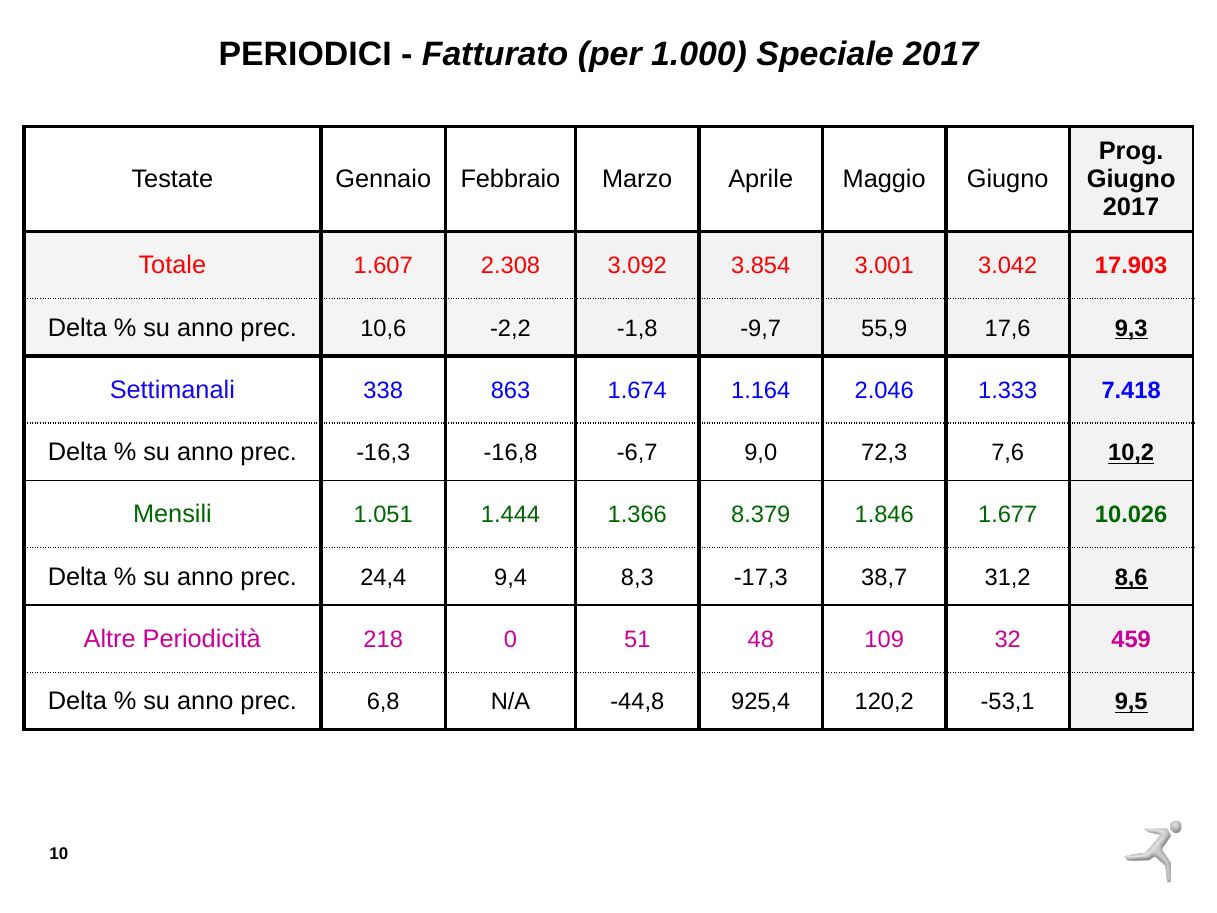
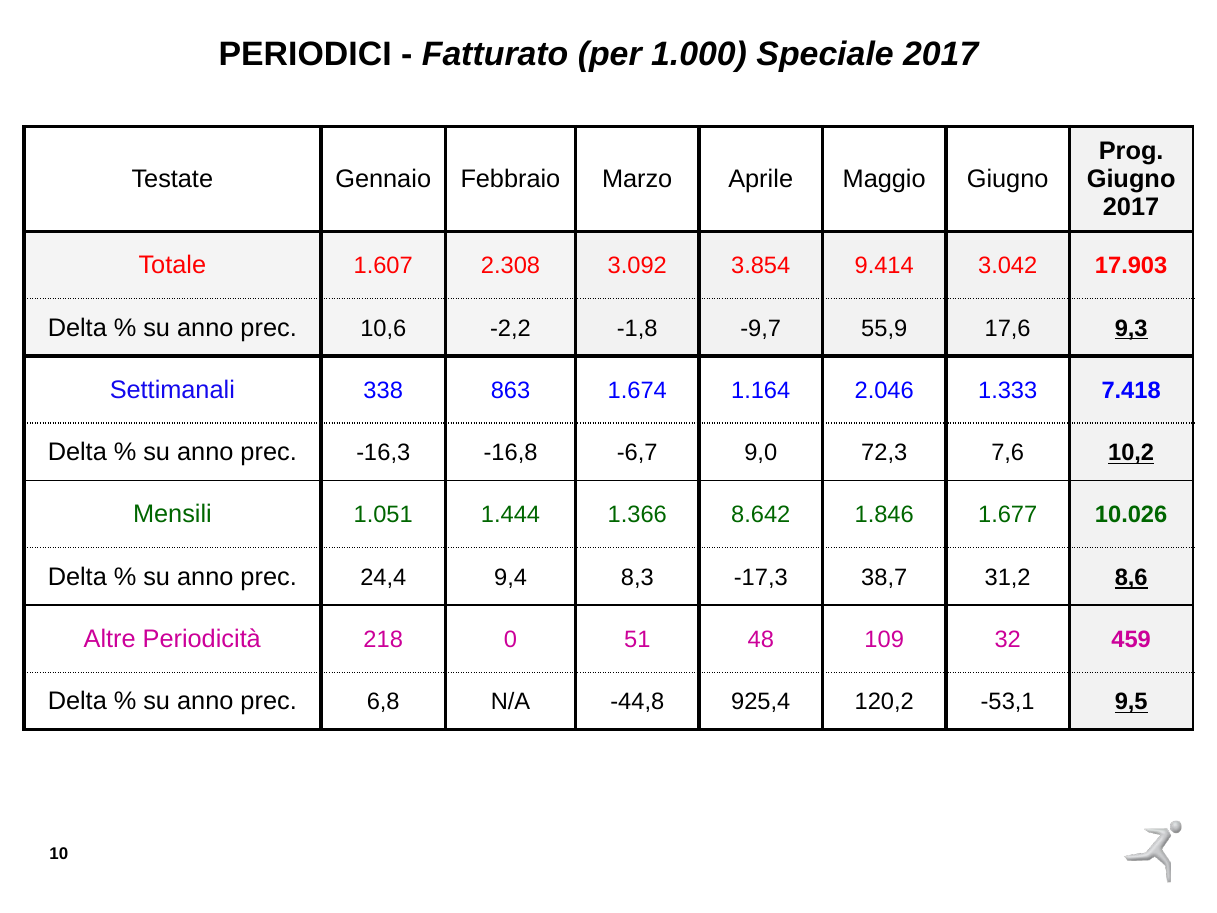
3.001: 3.001 -> 9.414 (884, 266)
8.379: 8.379 -> 8.642 (761, 515)
